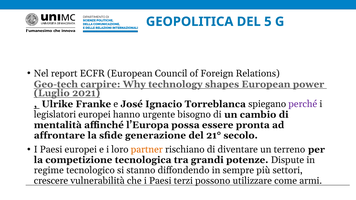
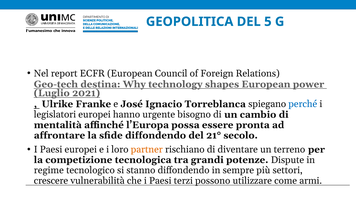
carpire: carpire -> destina (100, 84)
perché colour: purple -> blue (303, 104)
sfide generazione: generazione -> diffondendo (156, 136)
